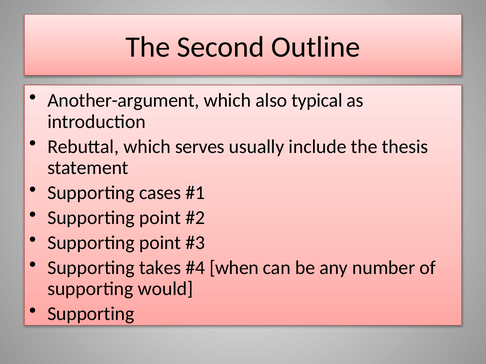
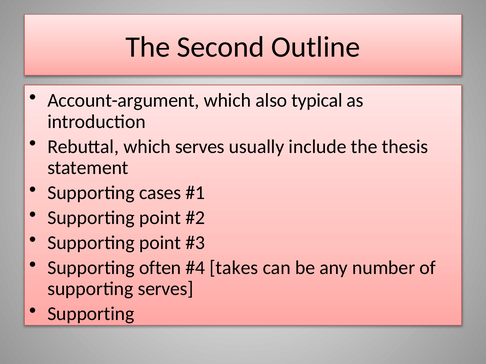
Another-argument: Another-argument -> Account-argument (123, 101)
takes: takes -> often (160, 268)
when: when -> takes (234, 268)
supporting would: would -> serves (166, 289)
